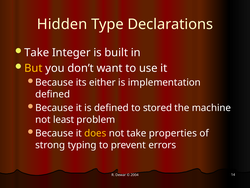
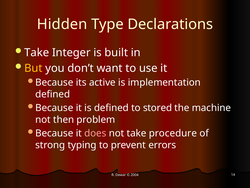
either: either -> active (102, 82)
least: least -> then (64, 119)
does colour: yellow -> pink (95, 133)
properties: properties -> procedure (173, 133)
